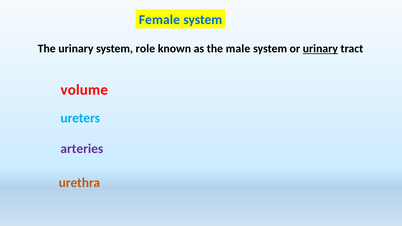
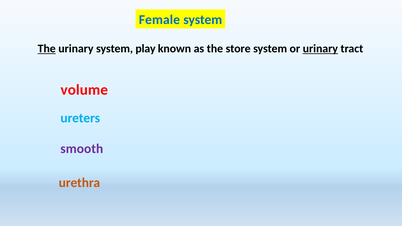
The underline: none -> present (47, 49)
role: role -> play (145, 49)
male: male -> store (238, 49)
arteries: arteries -> smooth (82, 149)
